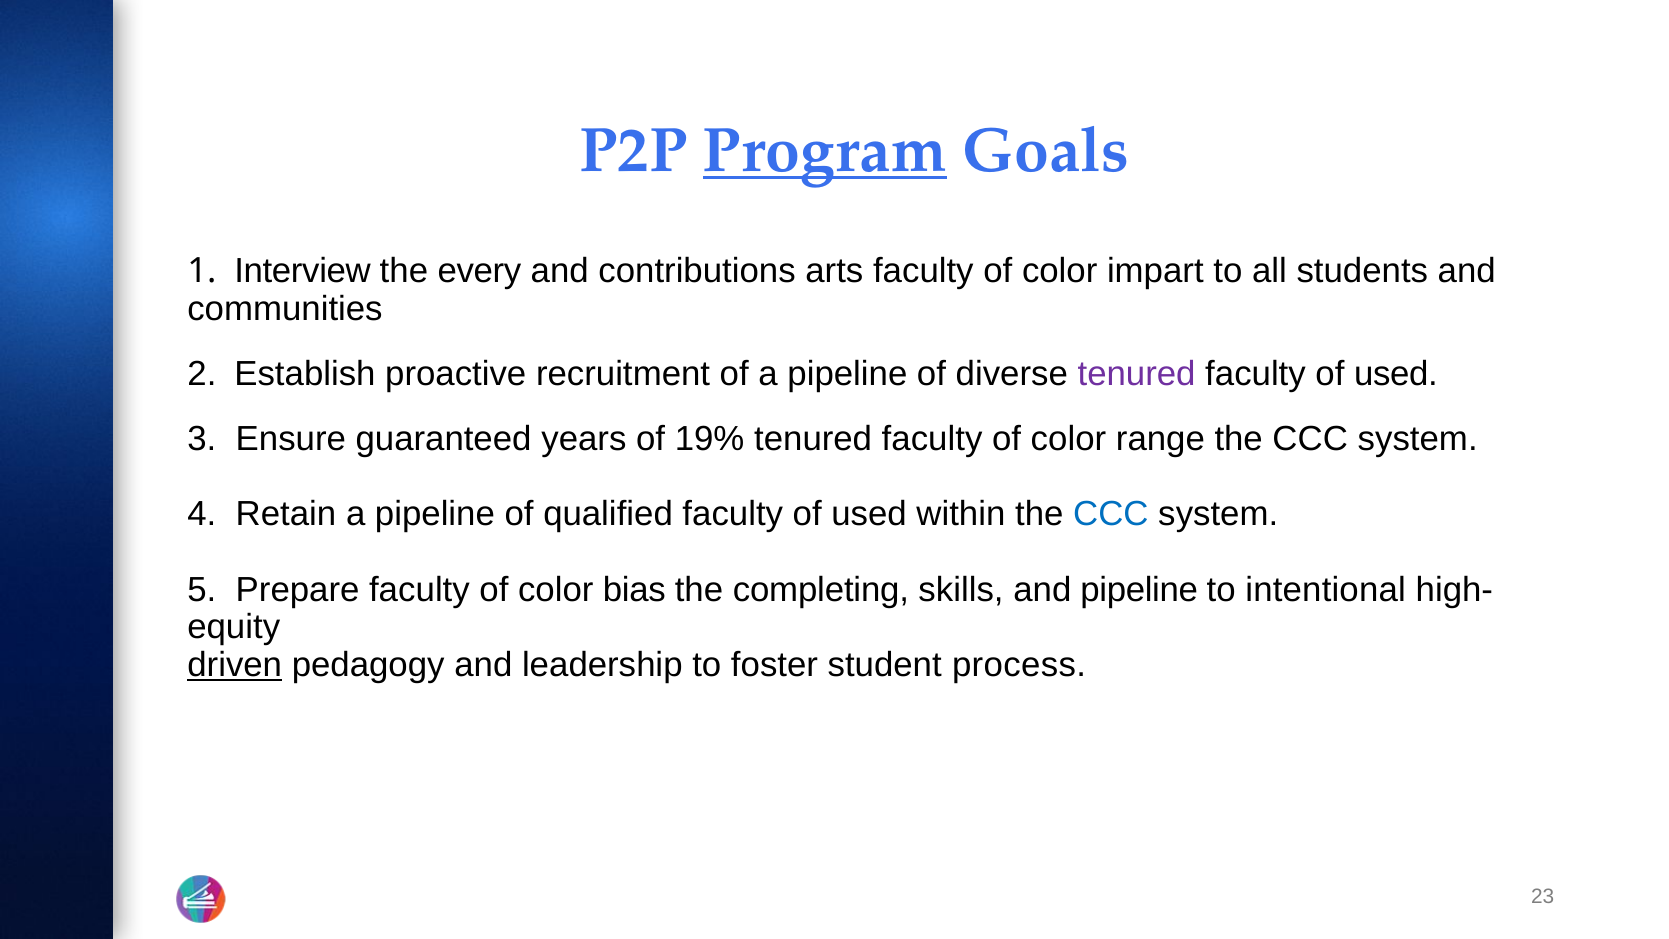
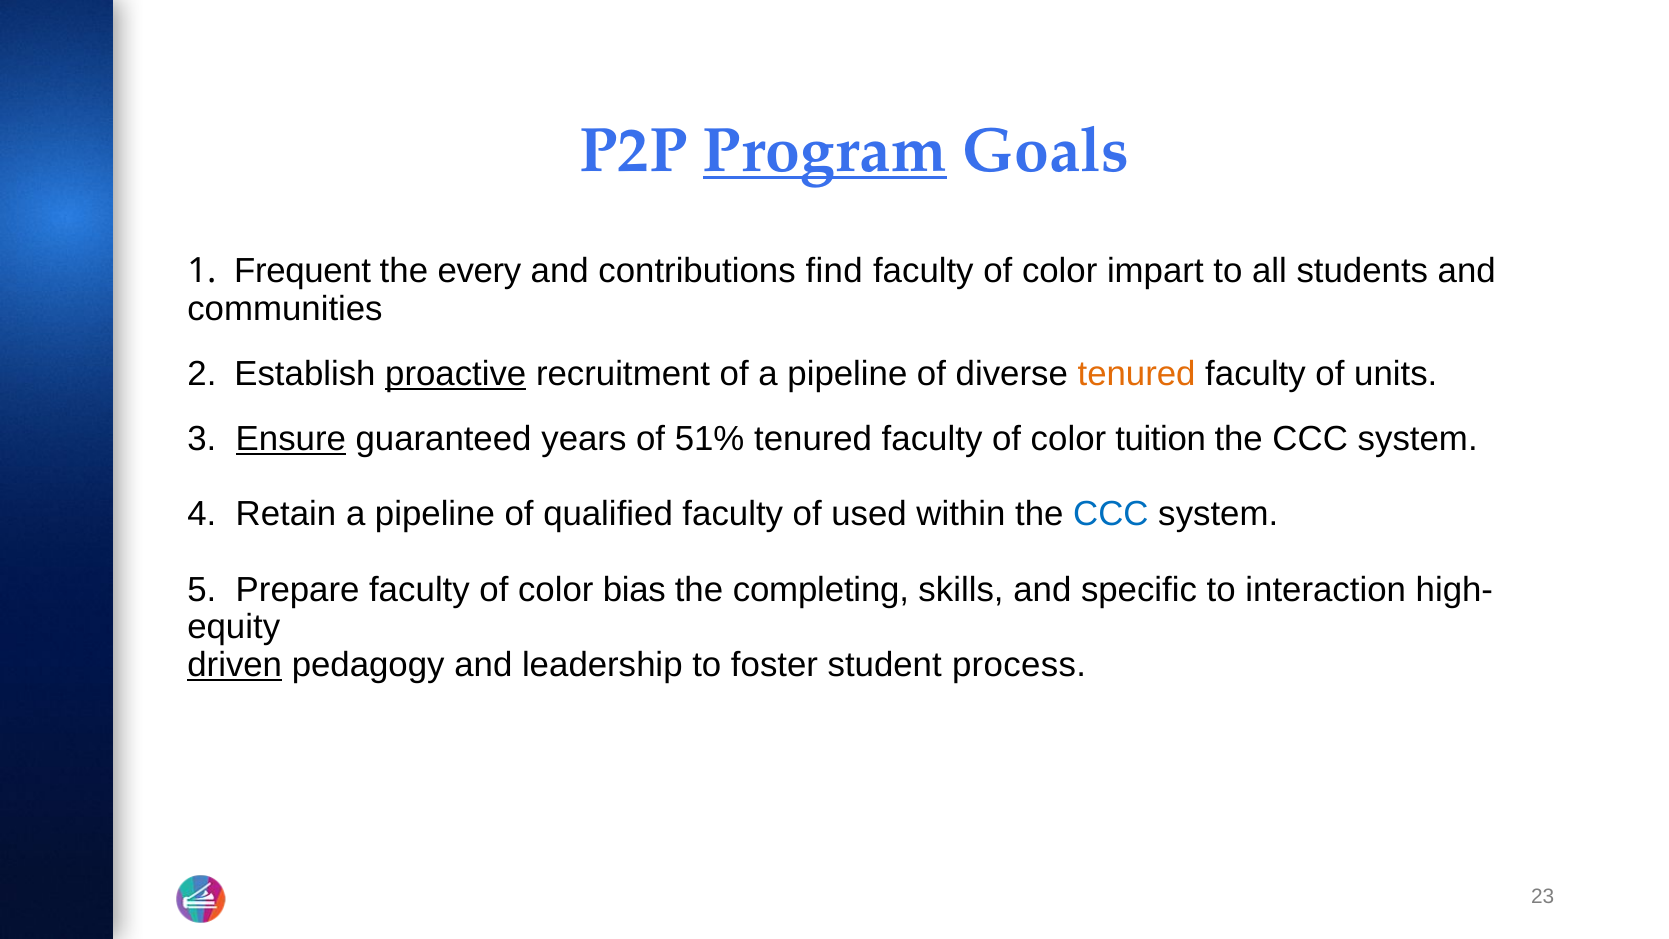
Interview: Interview -> Frequent (303, 271)
arts: arts -> find (834, 271)
proactive underline: none -> present (456, 374)
tenured colour: purple -> orange (1137, 374)
used: used -> units (1396, 374)
Ensure underline: none -> present (291, 439)
19%: 19% -> 51% (710, 439)
range: range -> tuition (1161, 439)
and pipeline: pipeline -> specific (1139, 589)
intentional: intentional -> interaction (1326, 589)
